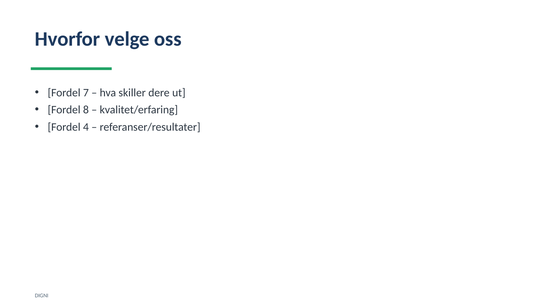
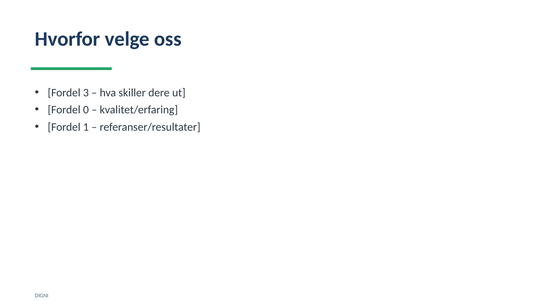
7: 7 -> 3 (86, 93)
8: 8 -> 0 (86, 110)
4: 4 -> 1 (86, 127)
